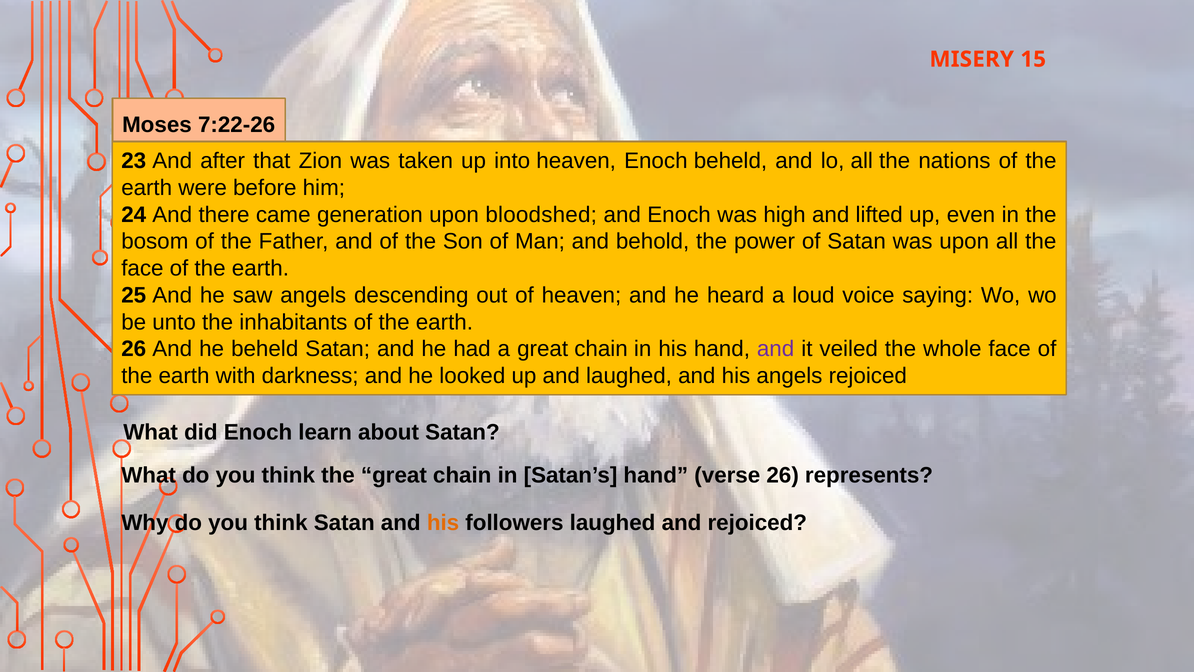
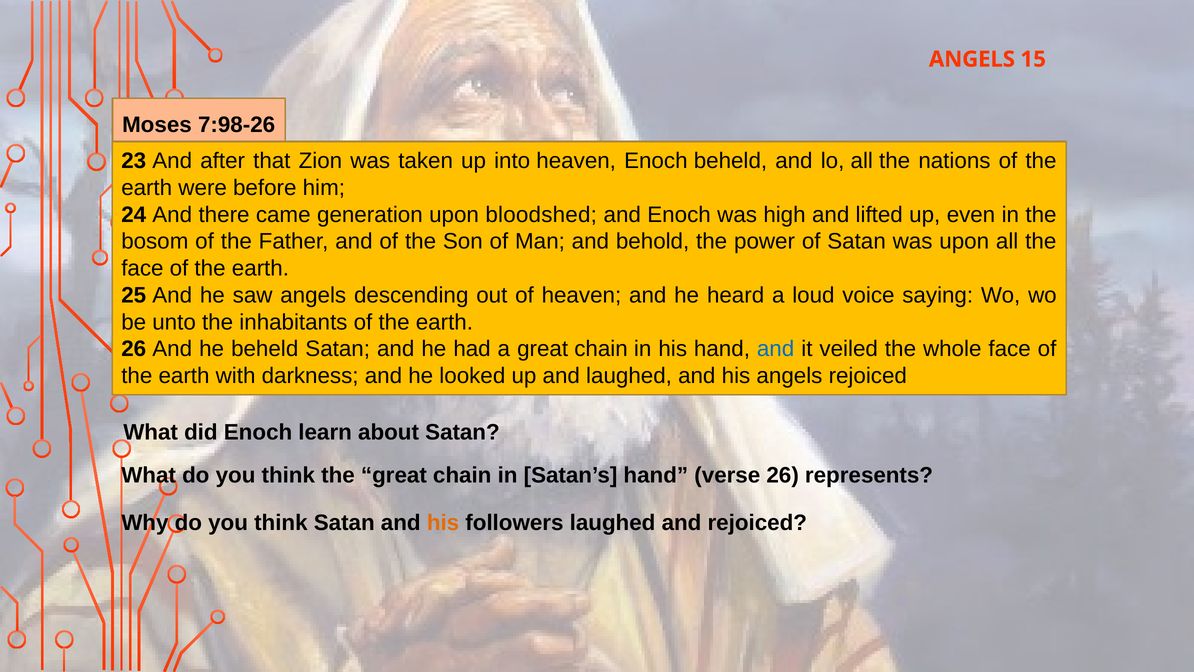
MISERY: MISERY -> ANGELS (972, 59)
7:22-26: 7:22-26 -> 7:98-26 (237, 125)
and colour: purple -> blue (776, 349)
